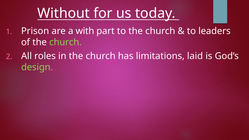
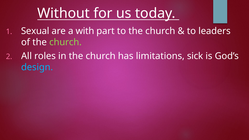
Prison: Prison -> Sexual (35, 31)
laid: laid -> sick (195, 56)
design colour: light green -> light blue (37, 67)
